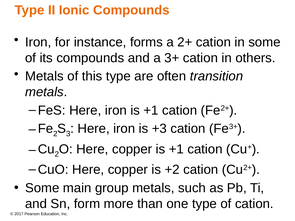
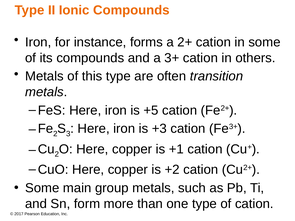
iron is +1: +1 -> +5 (151, 110)
